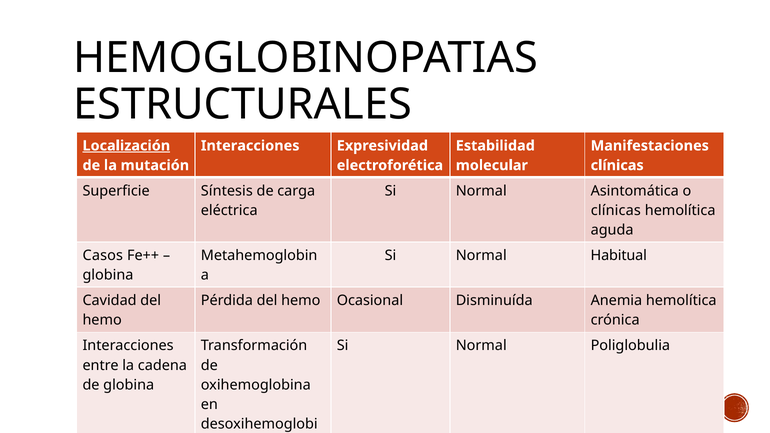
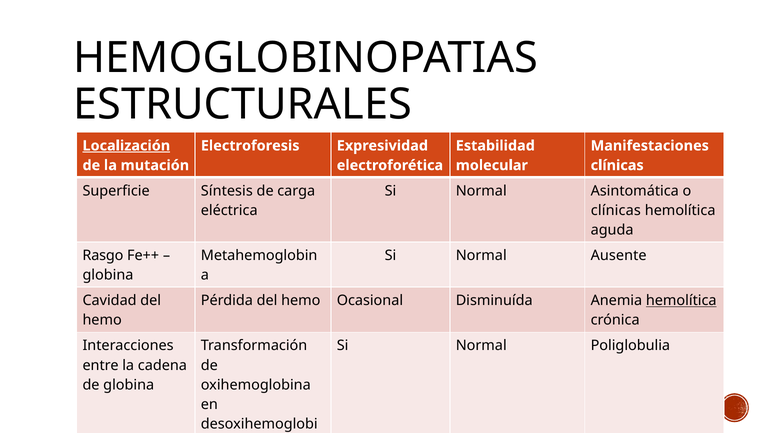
Interacciones: Interacciones -> Electroforesis (250, 146)
Casos: Casos -> Rasgo (103, 256)
Habitual: Habitual -> Ausente (619, 256)
hemolítica underline: none -> present (681, 301)
